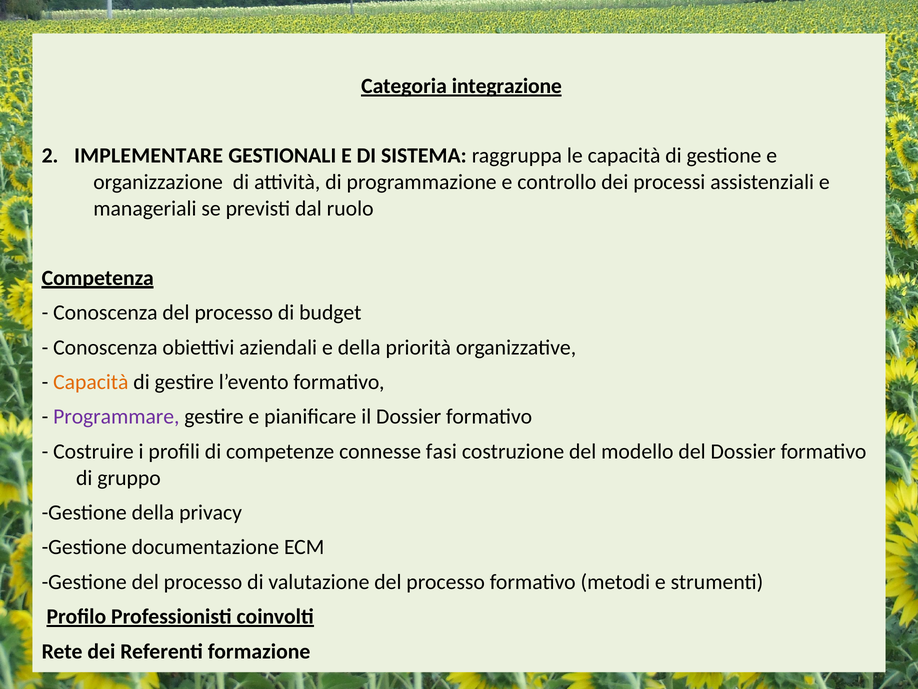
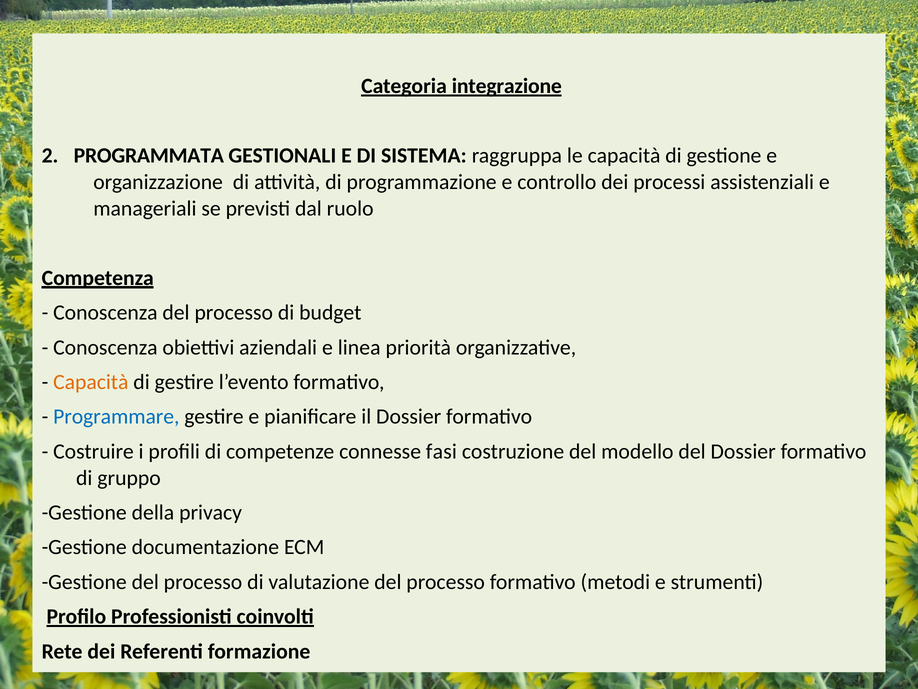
IMPLEMENTARE: IMPLEMENTARE -> PROGRAMMATA (149, 155)
e della: della -> linea (359, 347)
Programmare colour: purple -> blue (116, 416)
